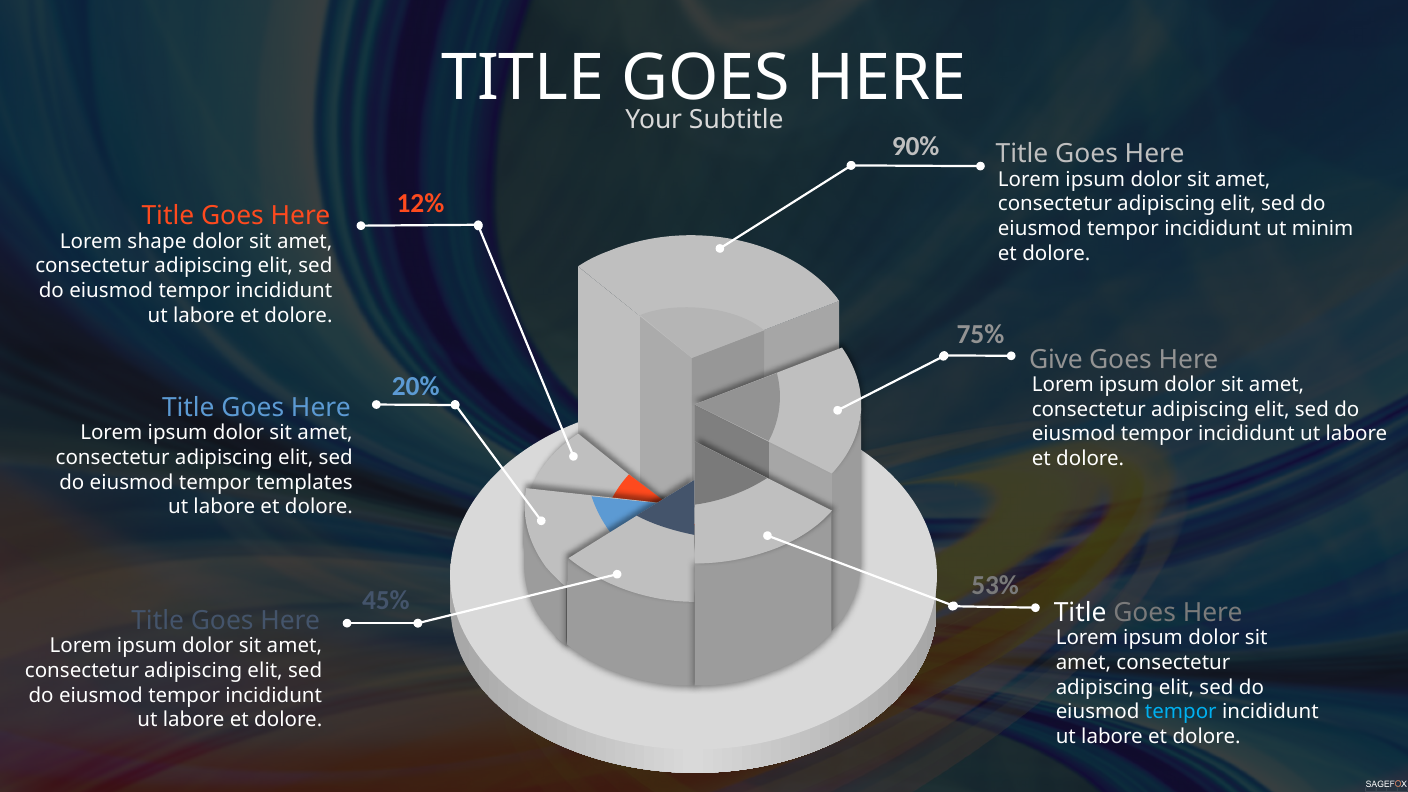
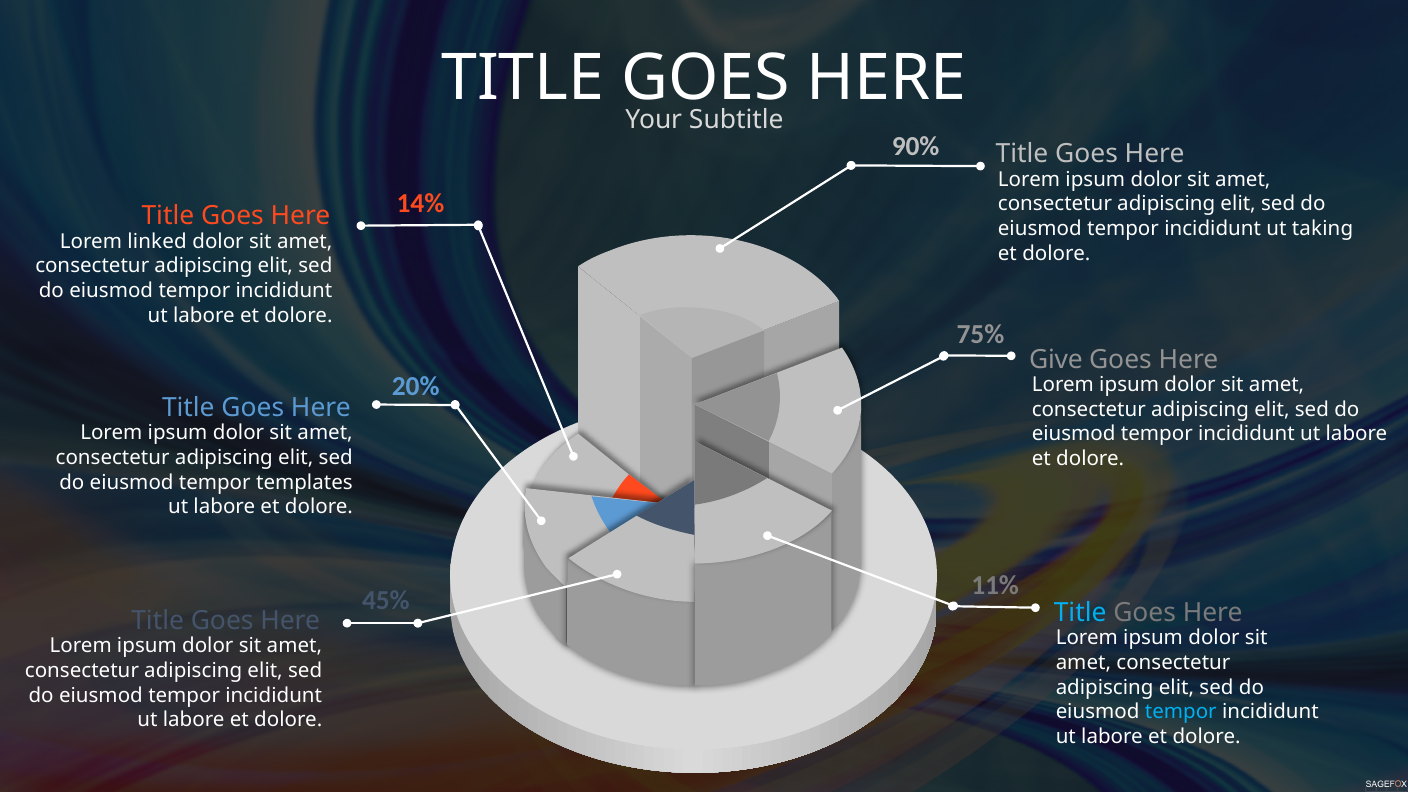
12%: 12% -> 14% (420, 204)
minim: minim -> taking (1323, 229)
shape: shape -> linked (157, 241)
53%: 53% -> 11% (995, 586)
Title colour: white -> light blue (1080, 613)
